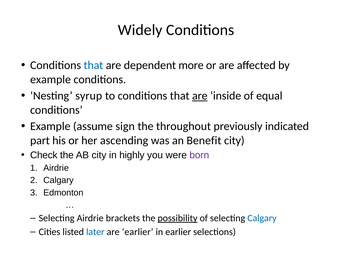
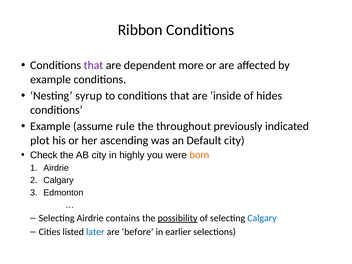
Widely: Widely -> Ribbon (140, 30)
that colour: blue -> purple (93, 65)
are underline: present -> none (200, 96)
equal: equal -> hides (269, 96)
sign: sign -> rule (125, 126)
part: part -> plot (40, 140)
Benefit: Benefit -> Default (204, 140)
born colour: purple -> orange (199, 155)
brackets: brackets -> contains (123, 218)
are earlier: earlier -> before (138, 232)
